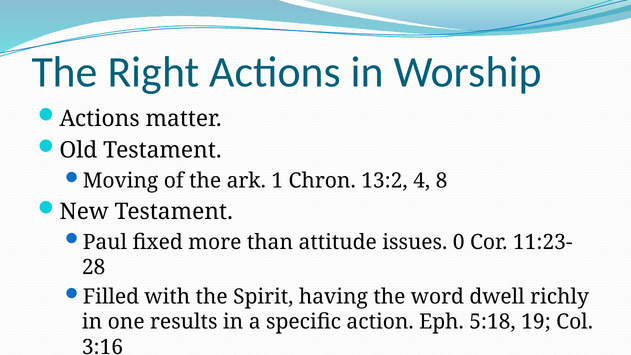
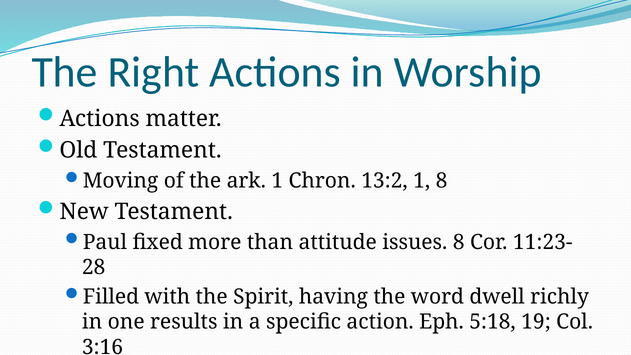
13:2 4: 4 -> 1 (422, 181)
issues 0: 0 -> 8 (459, 242)
